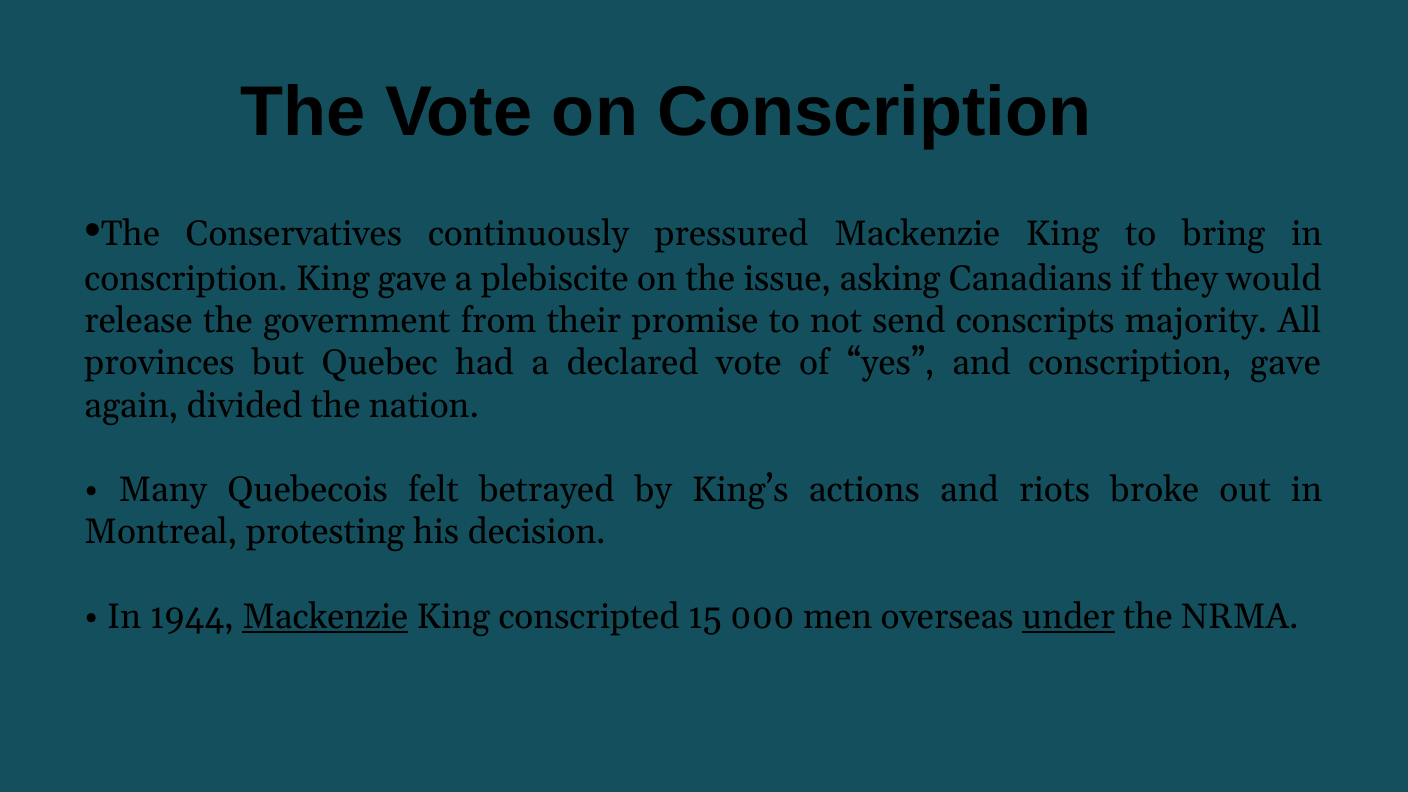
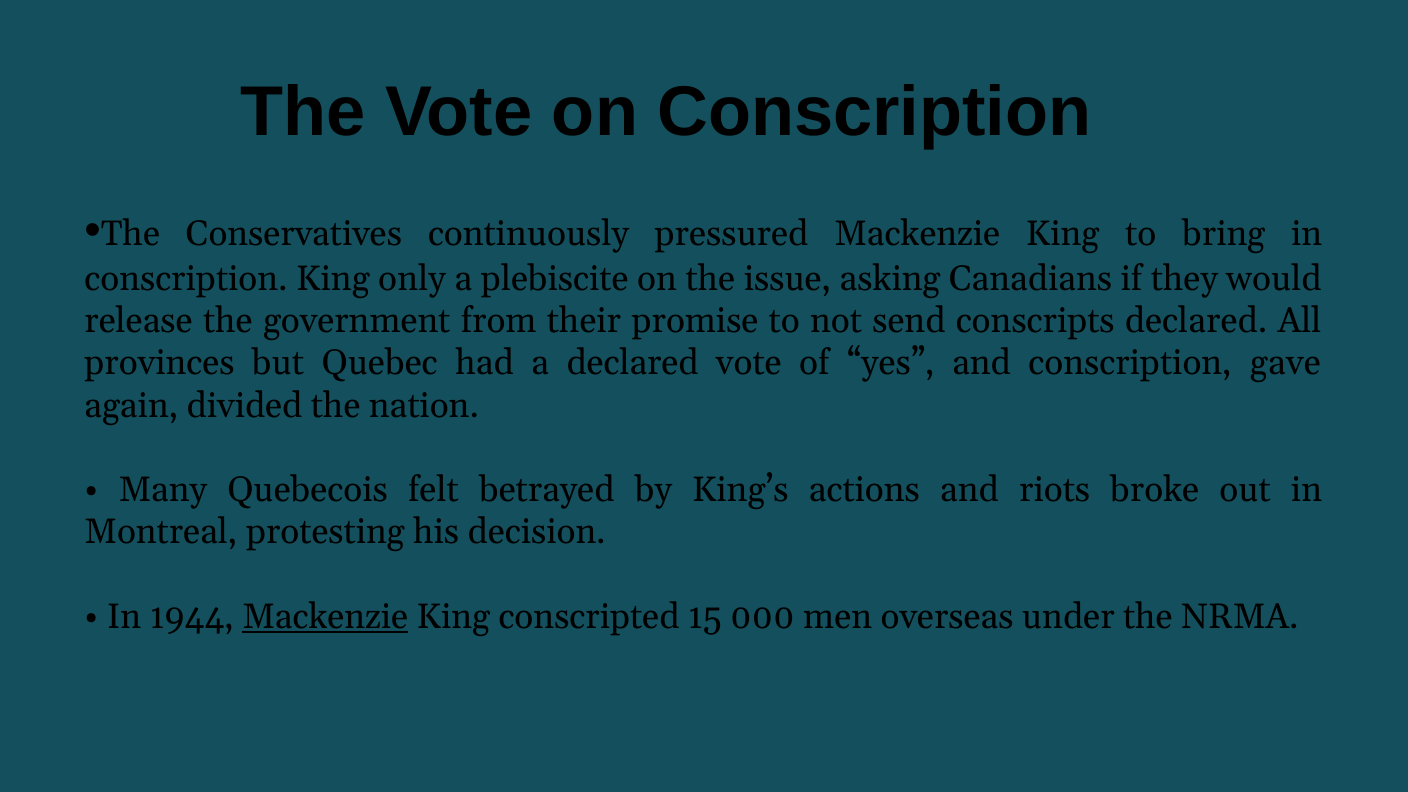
King gave: gave -> only (412, 279)
conscripts majority: majority -> declared (1196, 321)
under underline: present -> none (1068, 617)
